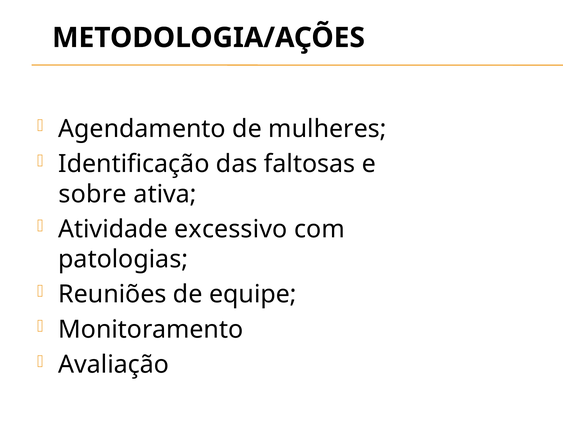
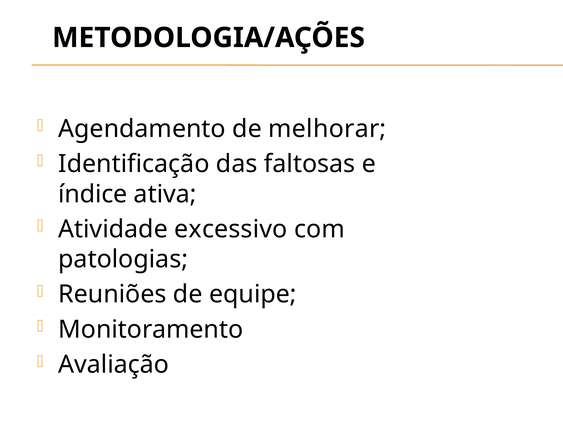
mulheres: mulheres -> melhorar (327, 129)
sobre: sobre -> índice (93, 194)
